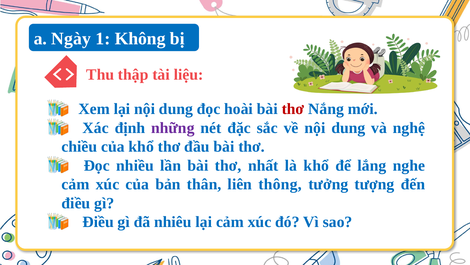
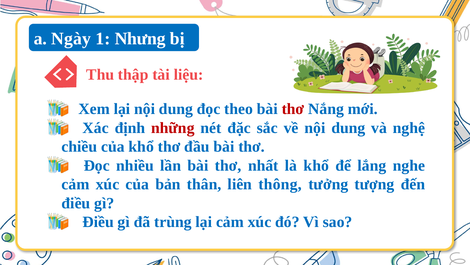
Không: Không -> Nhưng (140, 39)
hoài: hoài -> theo (239, 109)
những colour: purple -> red (173, 128)
nhiêu: nhiêu -> trùng (173, 222)
